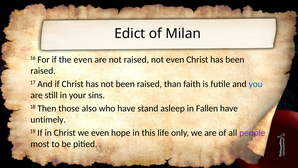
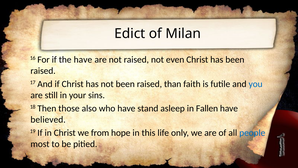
the even: even -> have (83, 60)
untimely: untimely -> believed (48, 119)
we even: even -> from (100, 133)
people colour: purple -> blue (252, 133)
